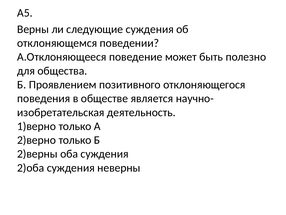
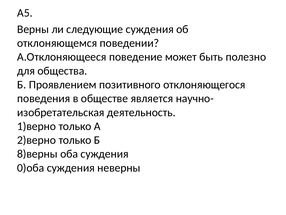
2)верны: 2)верны -> 8)верны (37, 154)
2)оба: 2)оба -> 0)оба (31, 167)
